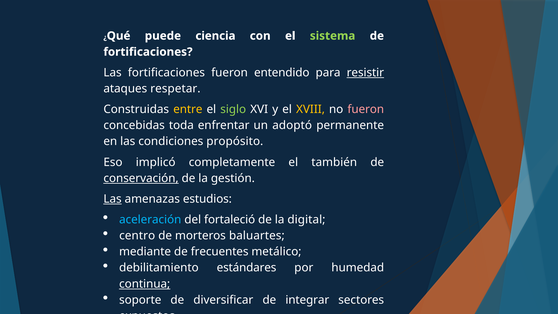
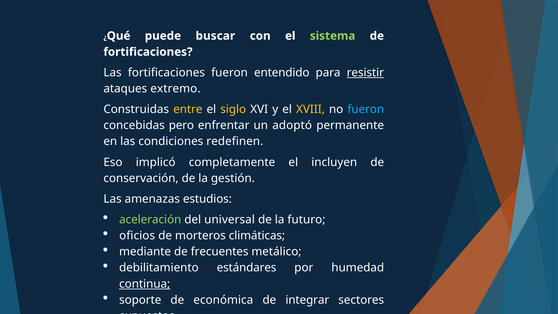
ciencia: ciencia -> buscar (215, 36)
respetar: respetar -> extremo (175, 89)
siglo colour: light green -> yellow (233, 109)
fueron colour: pink -> light blue (366, 109)
toda: toda -> pero (181, 125)
propósito: propósito -> redefinen (235, 141)
también: también -> incluyen (334, 162)
conservación underline: present -> none (141, 178)
Las underline: present -> none (113, 199)
aceleración colour: light blue -> light green (150, 220)
fortaleció: fortaleció -> universal (230, 220)
digital: digital -> futuro (306, 220)
centro: centro -> oficios (137, 236)
baluartes: baluartes -> climáticas (257, 236)
diversificar: diversificar -> económica (223, 300)
